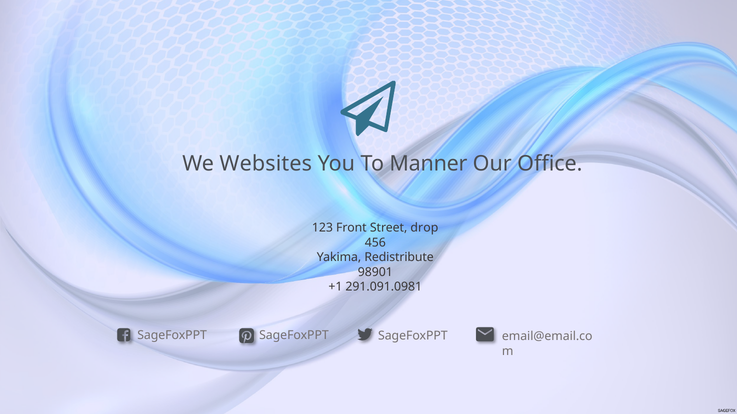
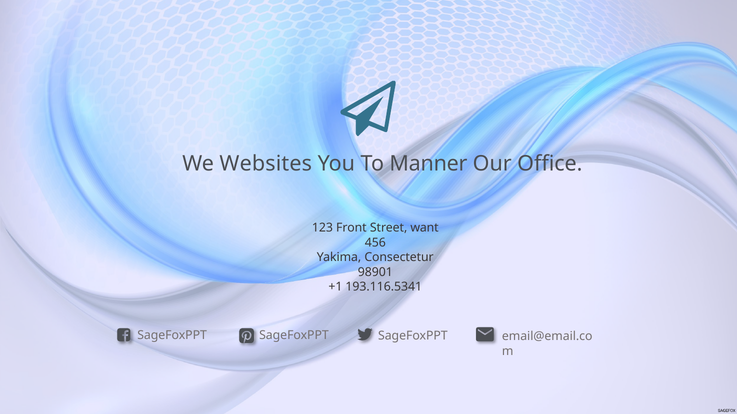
drop: drop -> want (425, 228)
Redistribute: Redistribute -> Consectetur (399, 258)
291.091.0981: 291.091.0981 -> 193.116.5341 (384, 287)
